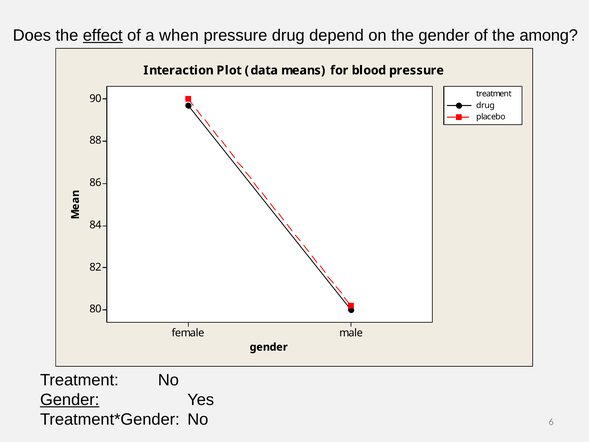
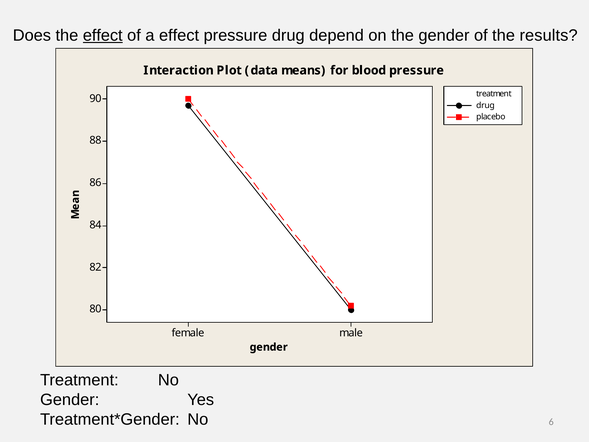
a when: when -> effect (179, 35)
among: among -> results (549, 35)
Gender underline: present -> none (70, 399)
